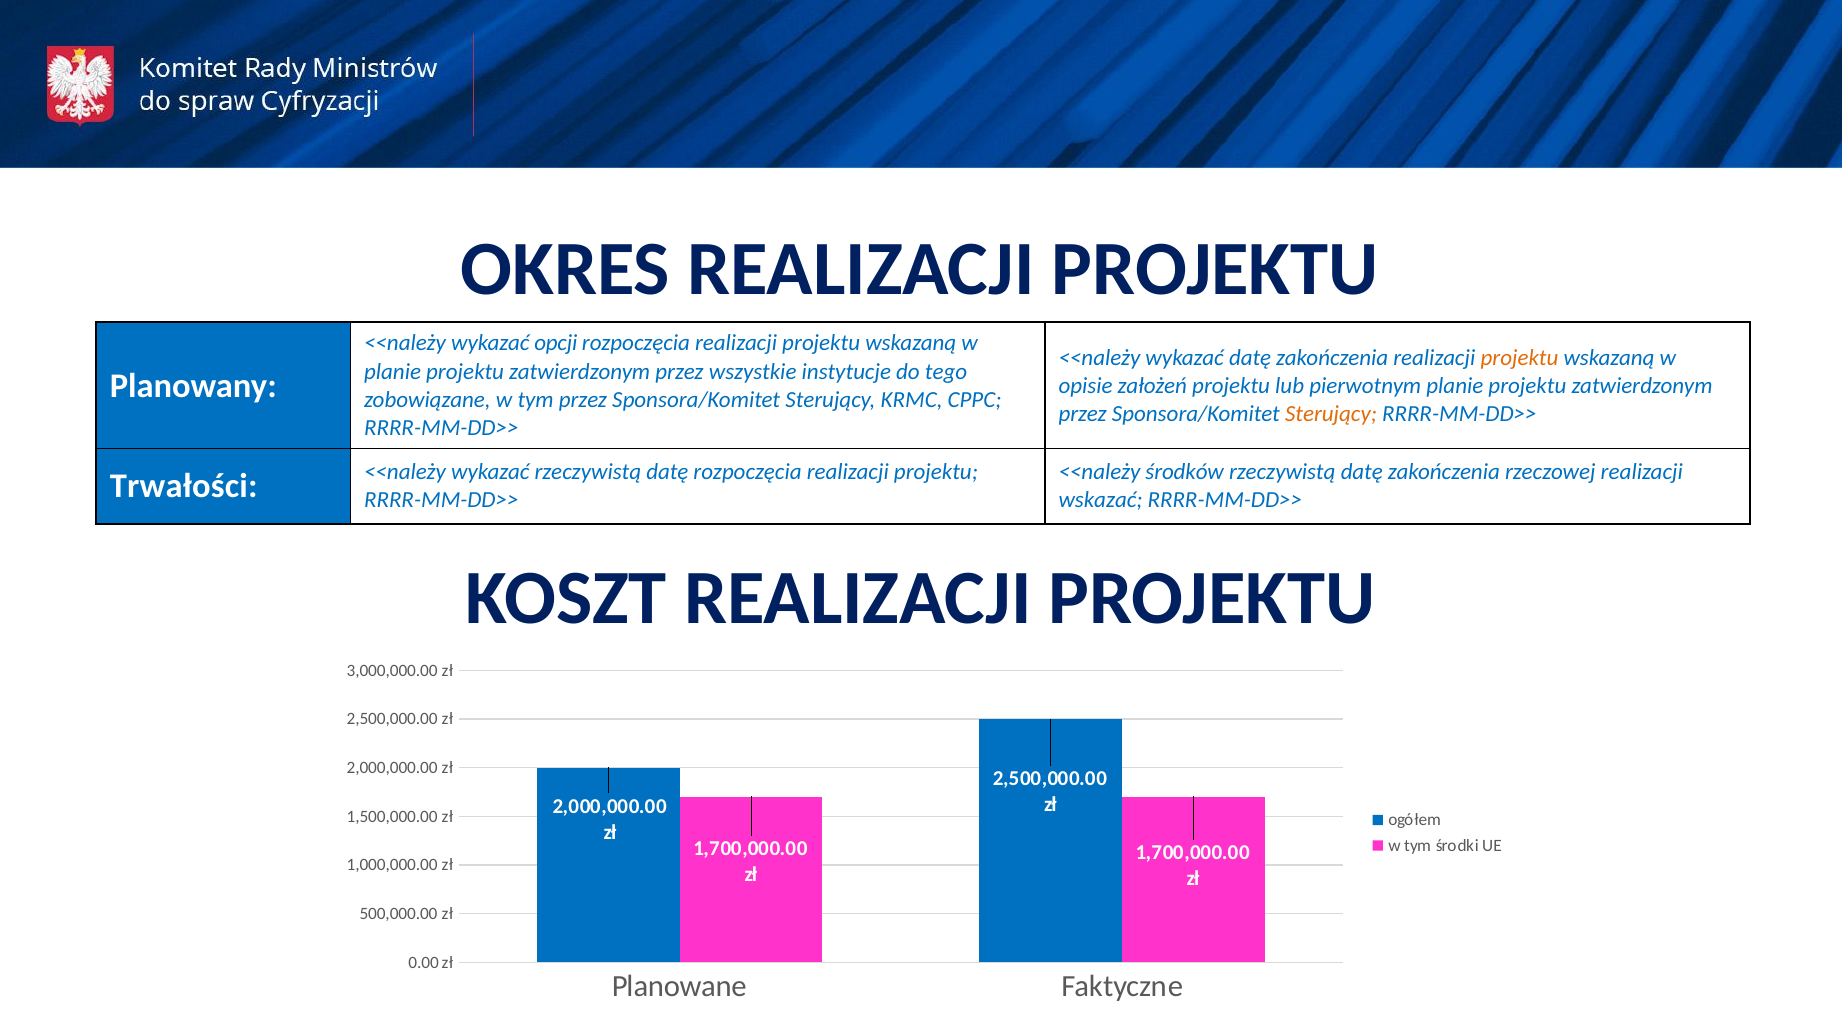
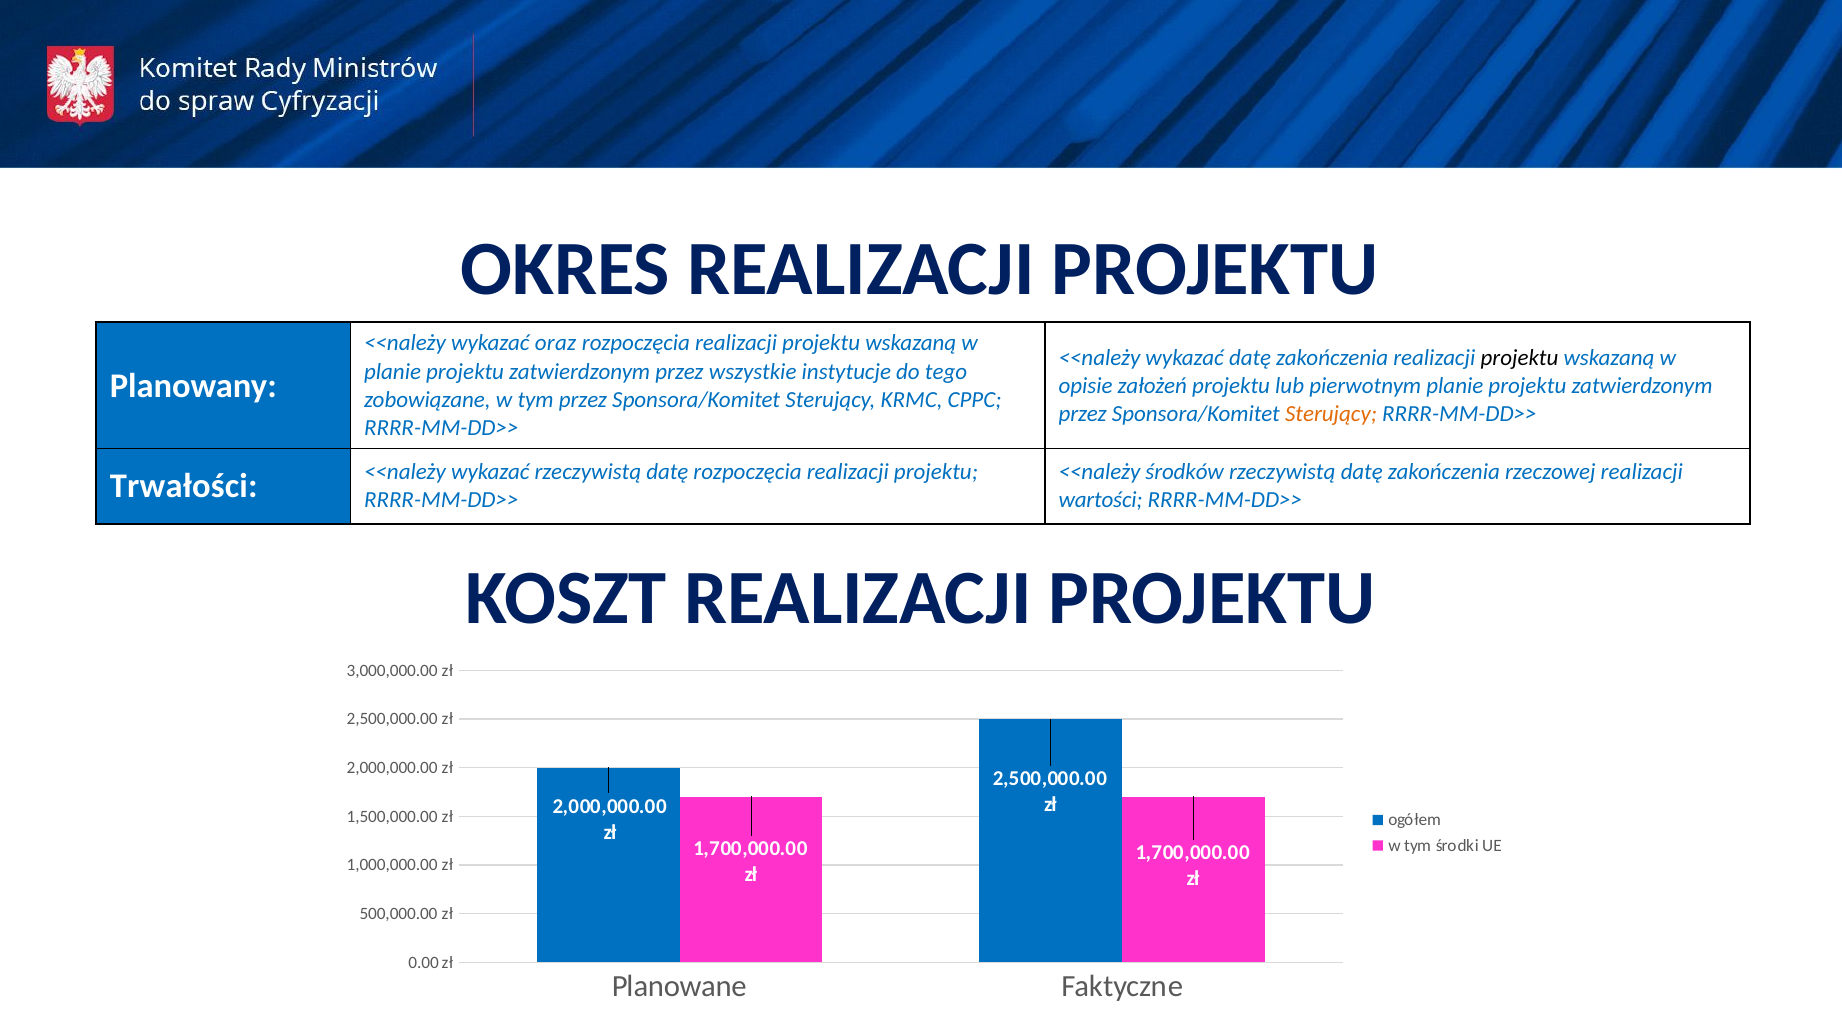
opcji: opcji -> oraz (556, 343)
projektu colour: orange -> black (1520, 357)
wskazać: wskazać -> wartości (1101, 500)
